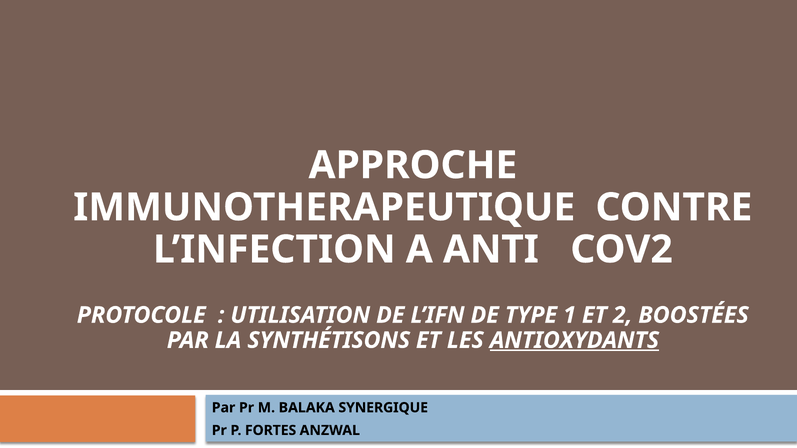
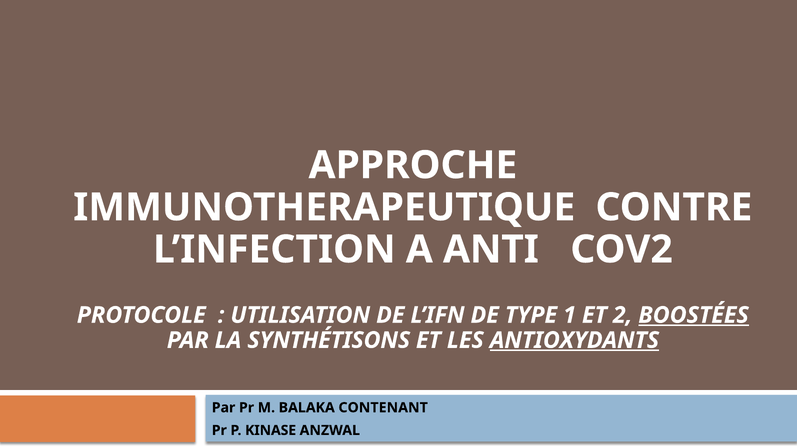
BOOSTÉES underline: none -> present (694, 315)
SYNERGIQUE: SYNERGIQUE -> CONTENANT (383, 408)
FORTES: FORTES -> KINASE (271, 431)
